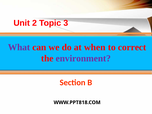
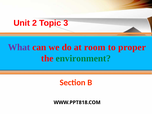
when: when -> room (95, 47)
correct: correct -> proper (132, 47)
environment colour: purple -> green (83, 58)
